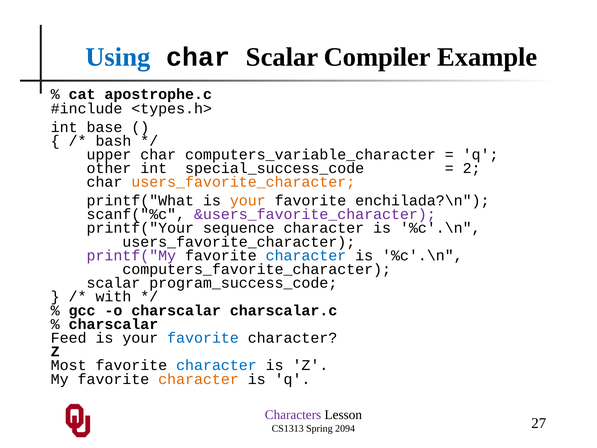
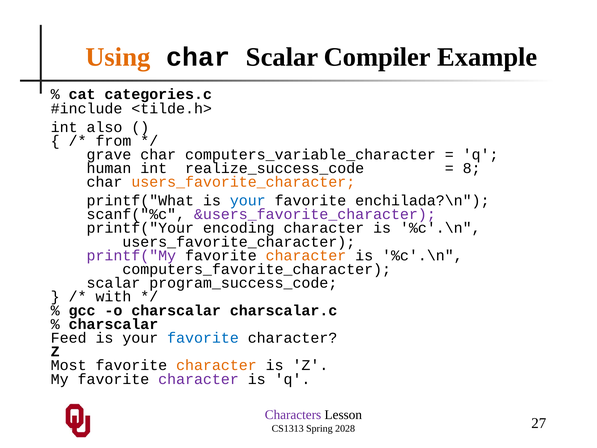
Using colour: blue -> orange (118, 57)
apostrophe.c: apostrophe.c -> categories.c (158, 94)
<types.h>: <types.h> -> <tilde.h> (172, 109)
base: base -> also (104, 127)
bash: bash -> from (113, 141)
upper: upper -> grave (109, 155)
other: other -> human (109, 168)
special_success_code: special_success_code -> realize_success_code (275, 168)
2: 2 -> 8 (472, 168)
your colour: orange -> blue (248, 200)
sequence: sequence -> encoding (239, 228)
character colour: blue -> orange (306, 255)
character colour: blue -> orange (216, 365)
character colour: orange -> purple (199, 379)
2094: 2094 -> 2028 (345, 428)
